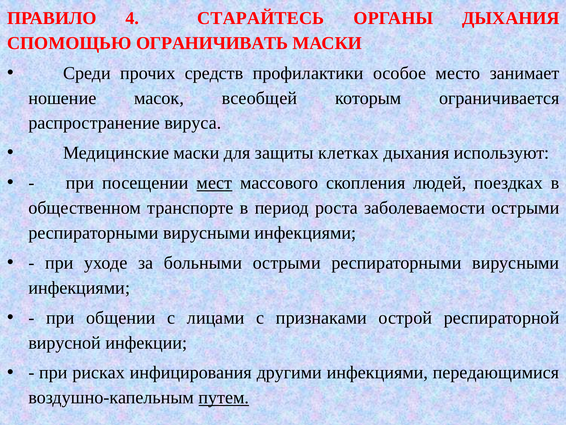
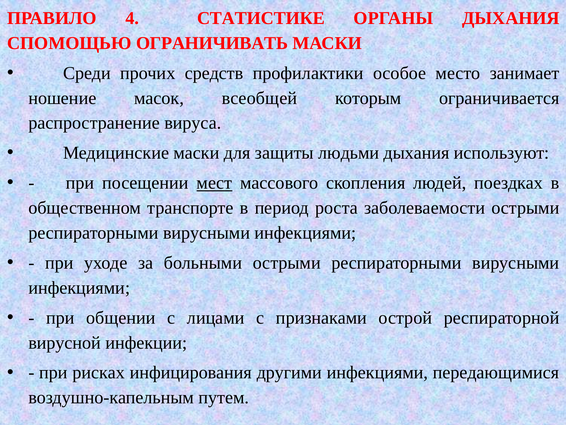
СТАРАЙТЕСЬ: СТАРАЙТЕСЬ -> СТАТИСТИКЕ (261, 18)
клетках: клетках -> людьми (349, 153)
путем underline: present -> none (224, 397)
